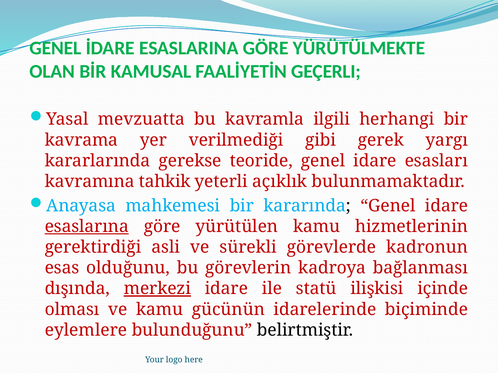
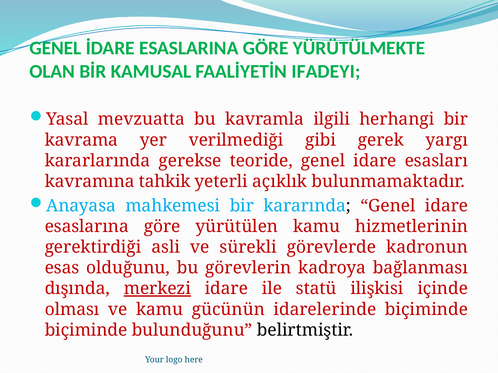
GEÇERLI: GEÇERLI -> IFADEYI (326, 71)
esaslarına underline: present -> none (87, 227)
eylemlere: eylemlere -> biçiminde (86, 330)
